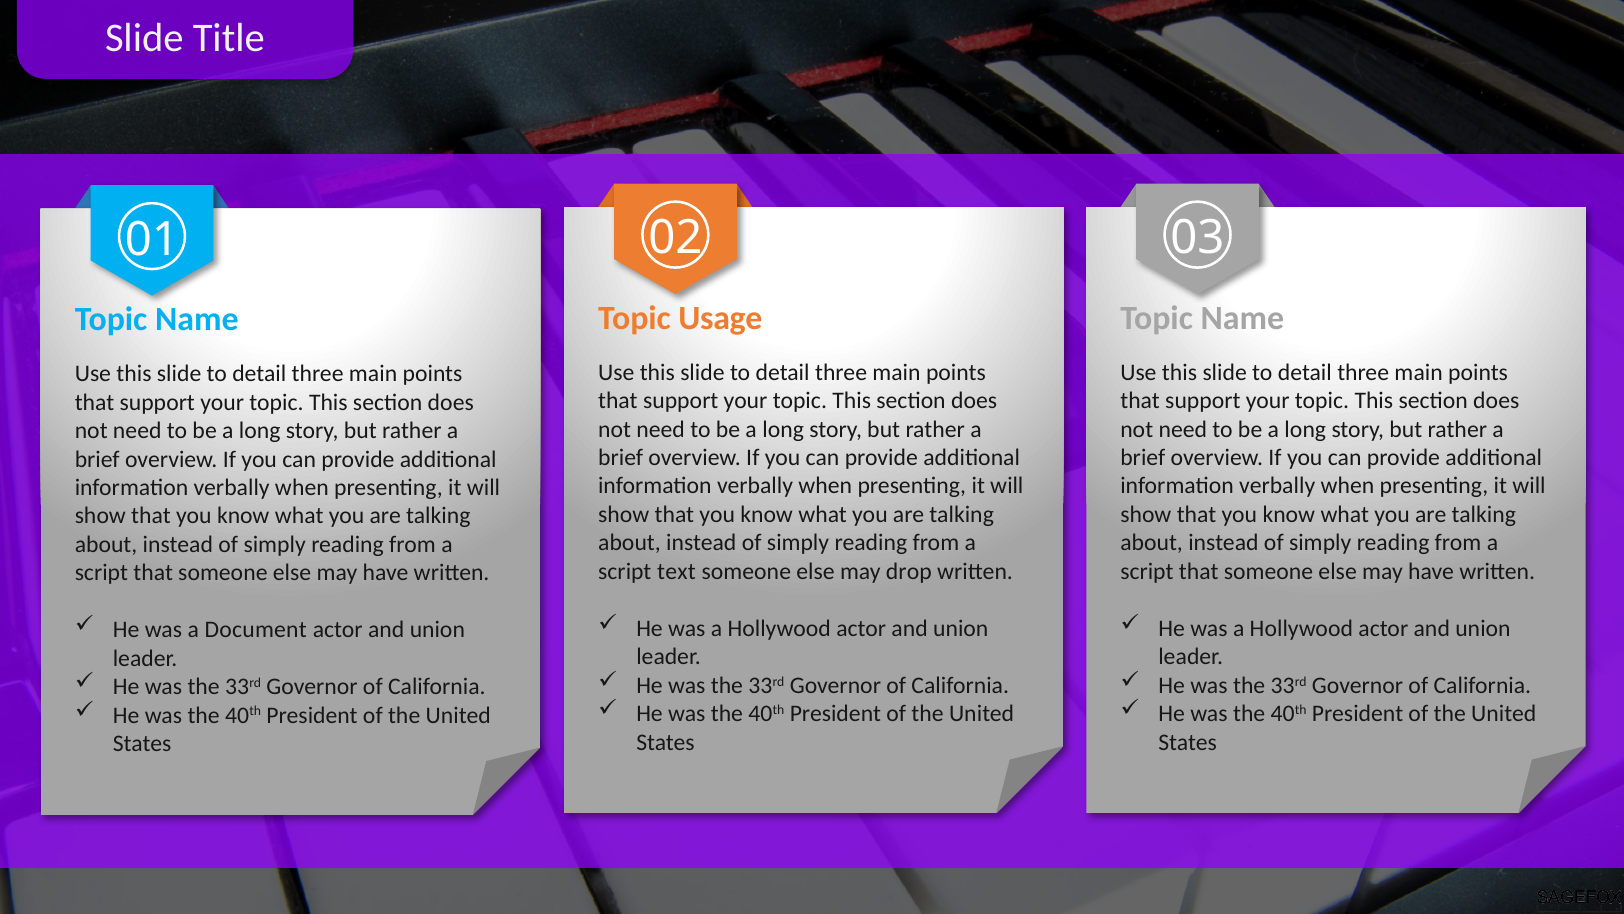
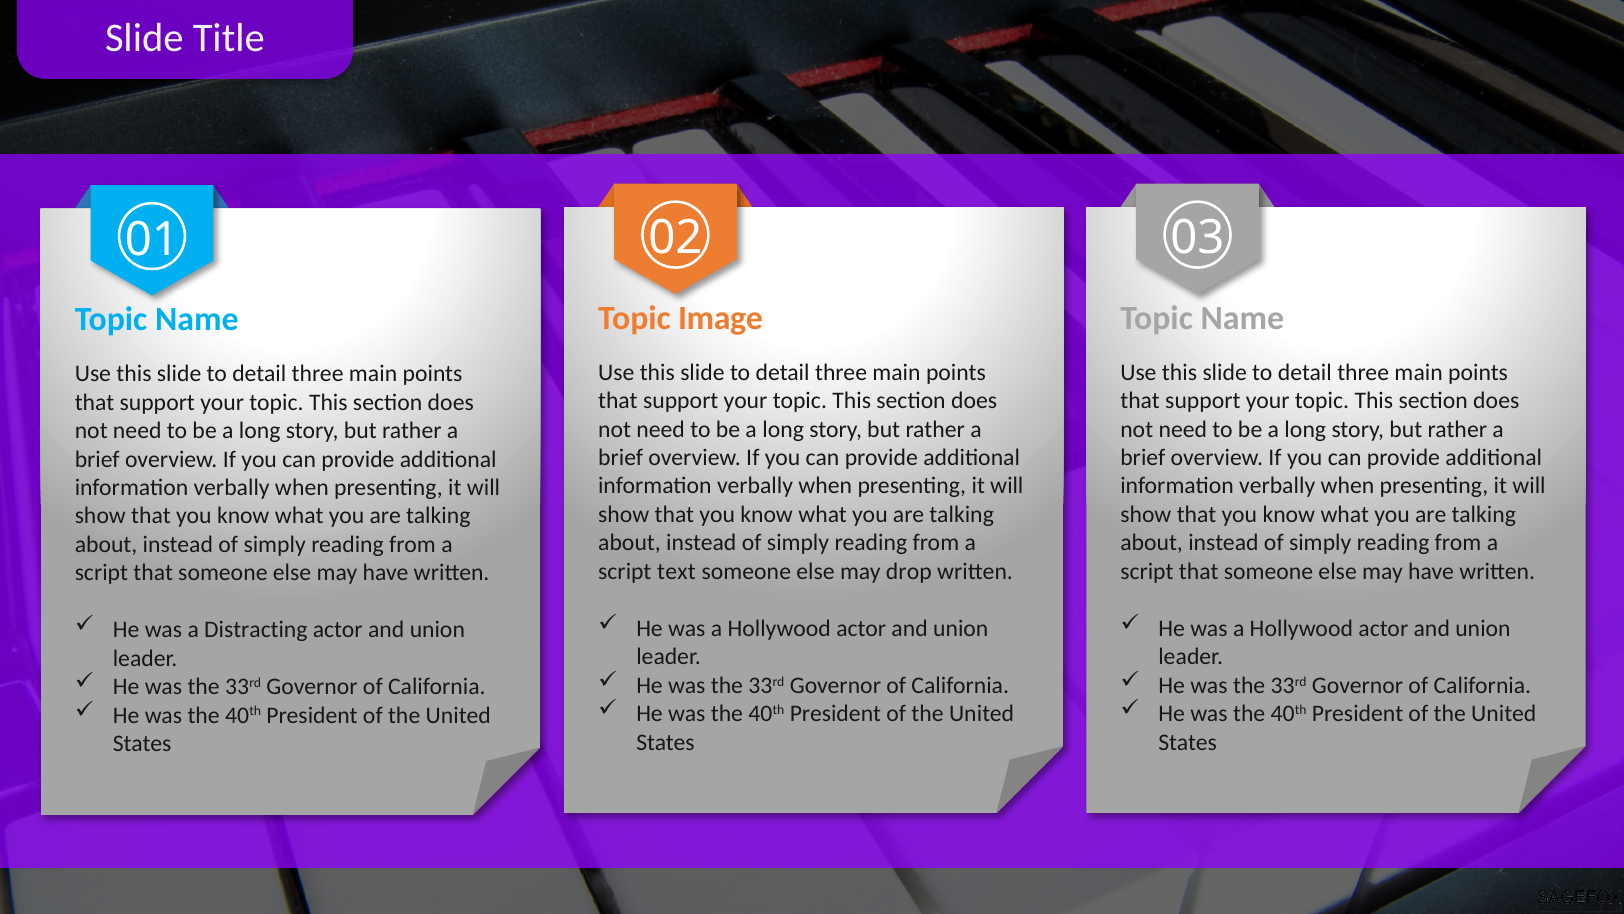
Usage: Usage -> Image (720, 318)
Document: Document -> Distracting (256, 630)
